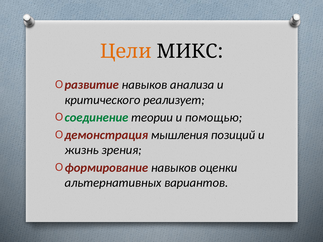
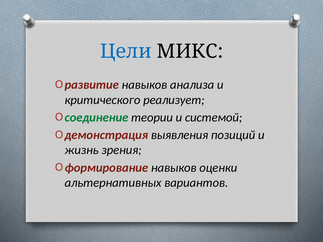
Цели colour: orange -> blue (126, 51)
помощью: помощью -> системой (214, 118)
мышления: мышления -> выявления (180, 135)
